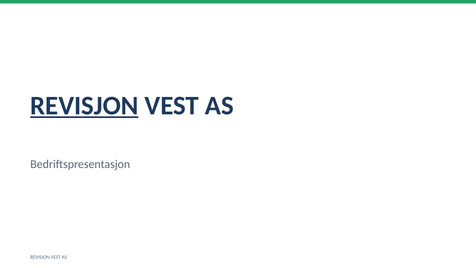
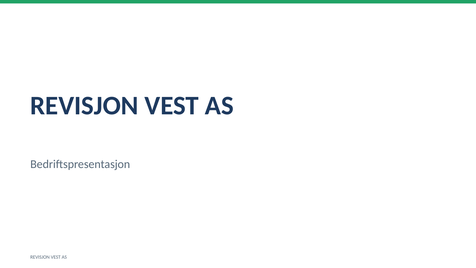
REVISJON underline: present -> none (84, 106)
